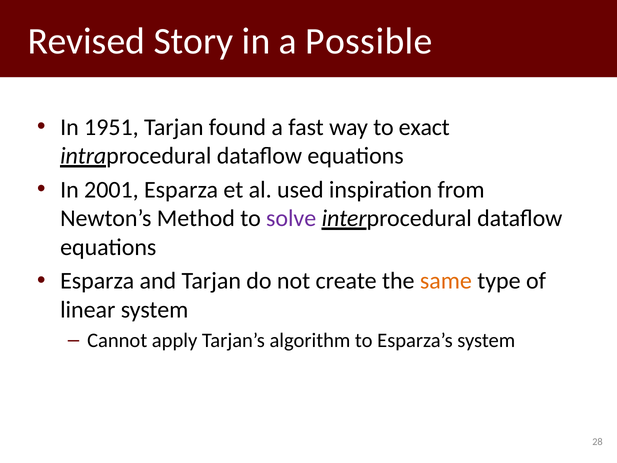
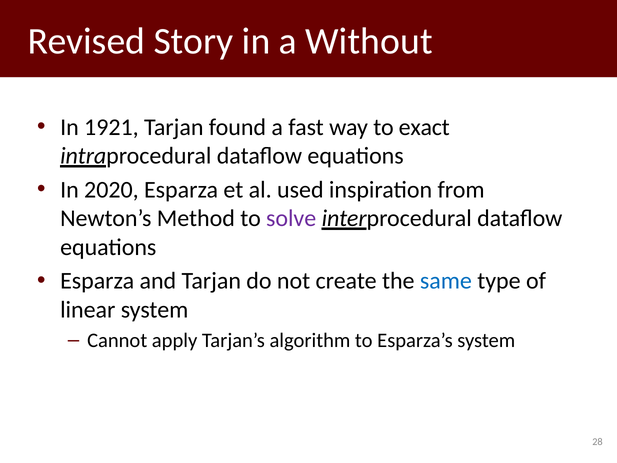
Possible: Possible -> Without (369, 41)
1951: 1951 -> 1921 (111, 127)
2001: 2001 -> 2020 (111, 190)
same colour: orange -> blue (446, 281)
